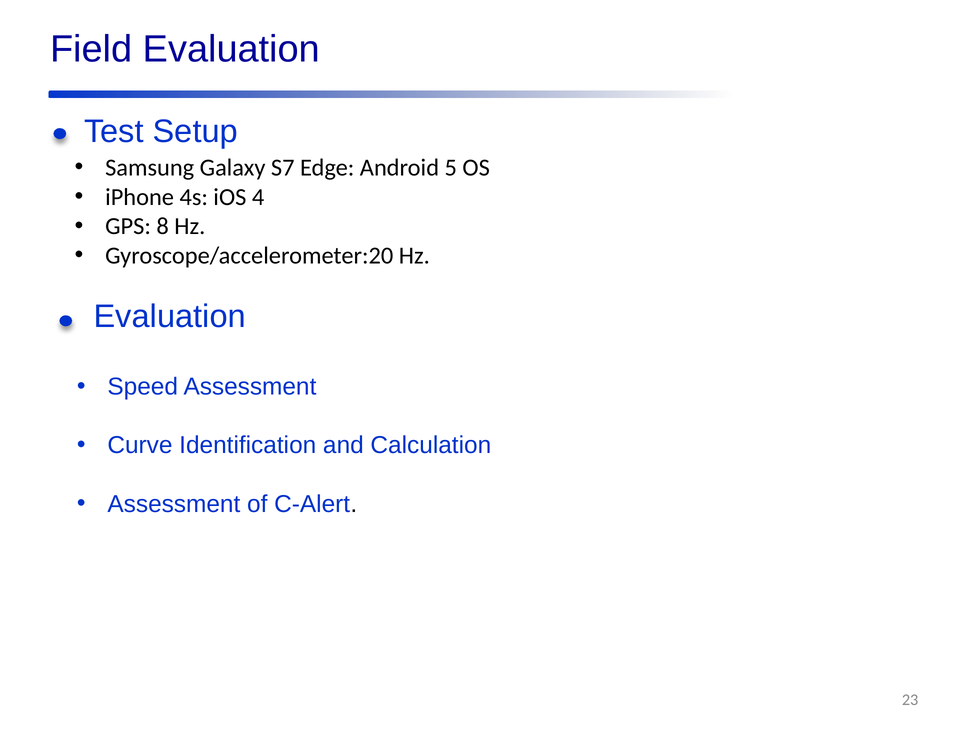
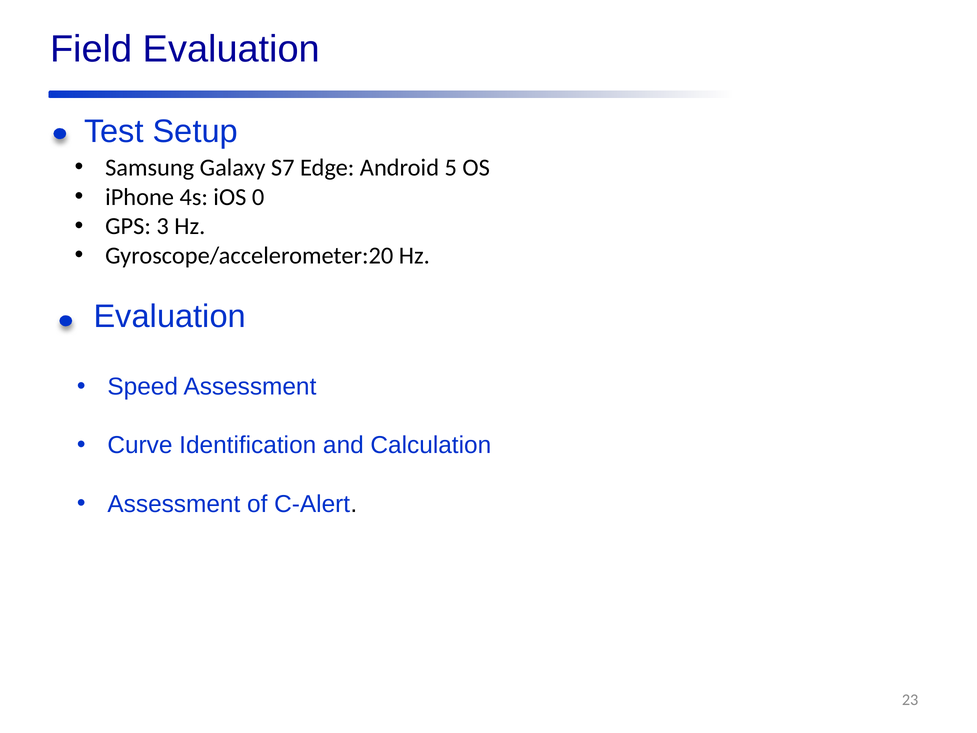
4: 4 -> 0 (258, 197)
8: 8 -> 3 (163, 226)
